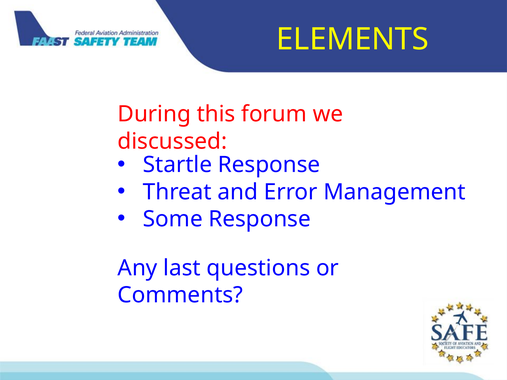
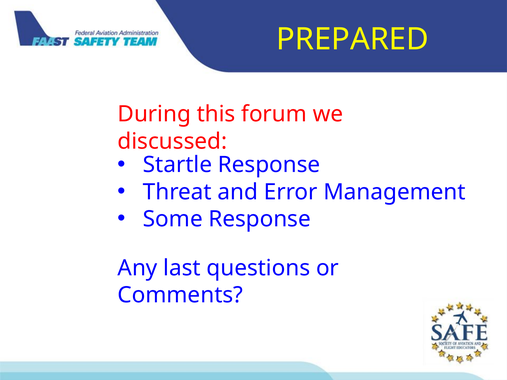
ELEMENTS: ELEMENTS -> PREPARED (353, 39)
